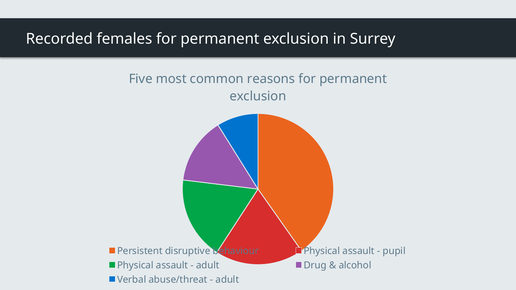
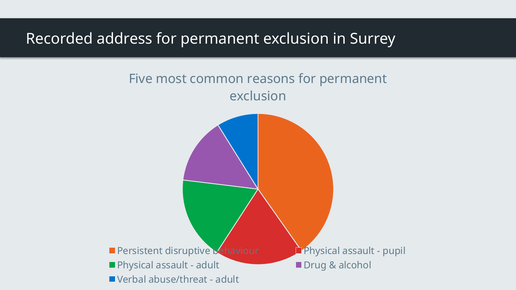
females: females -> address (124, 39)
